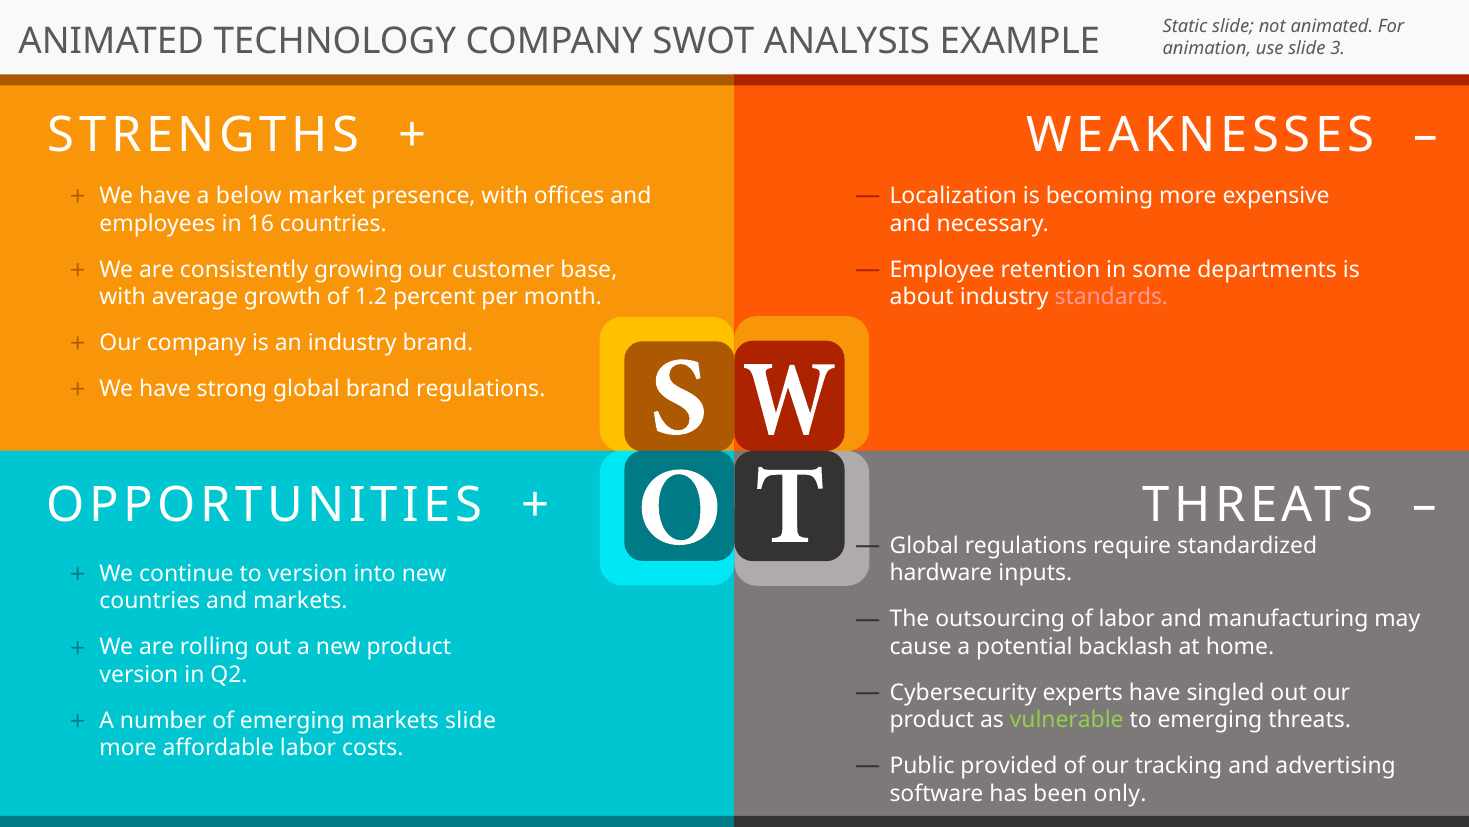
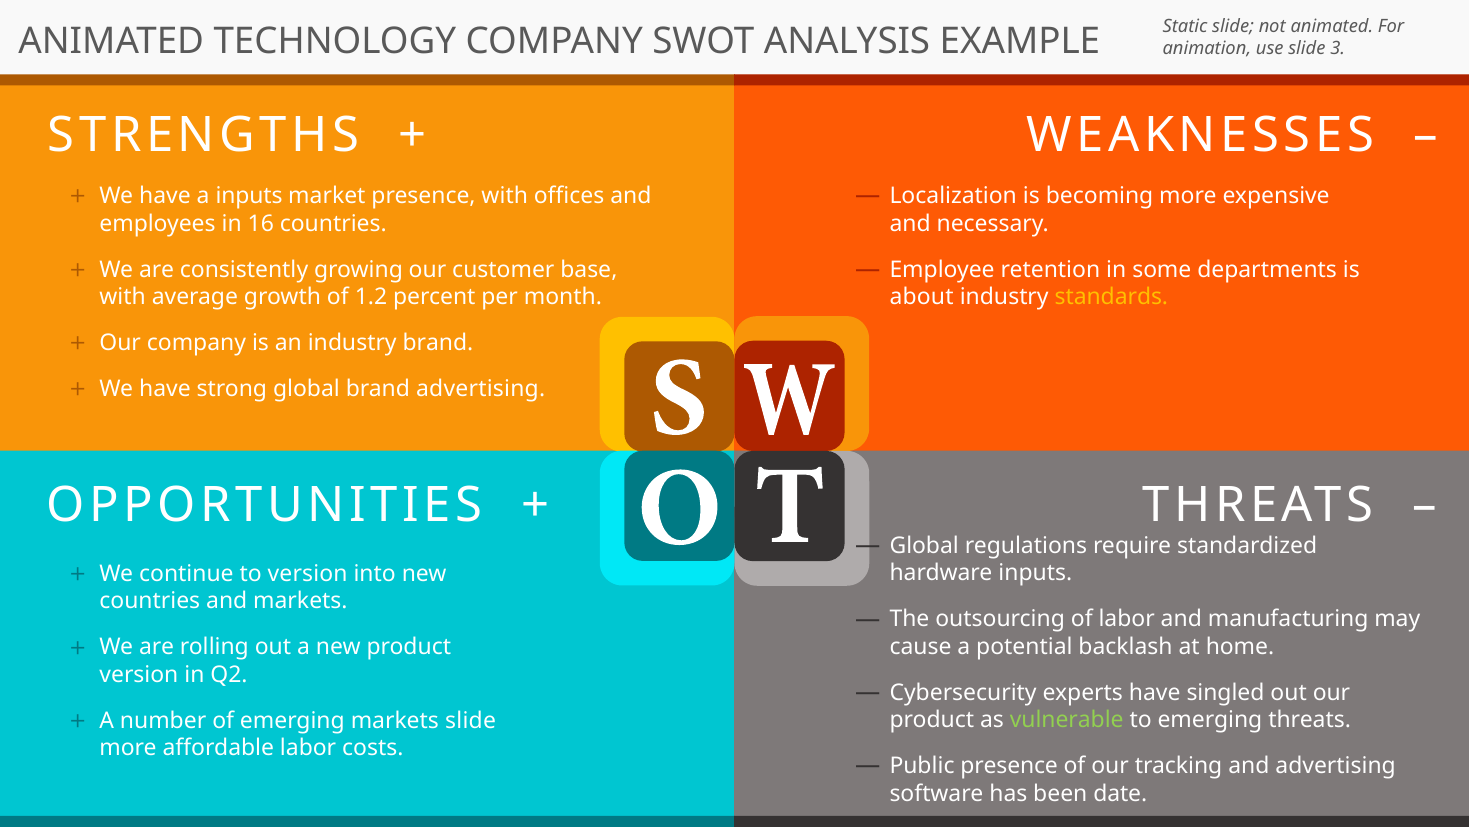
a below: below -> inputs (249, 196)
standards colour: pink -> yellow (1111, 297)
brand regulations: regulations -> advertising (481, 389)
Public provided: provided -> presence (1009, 765)
only: only -> date (1120, 793)
